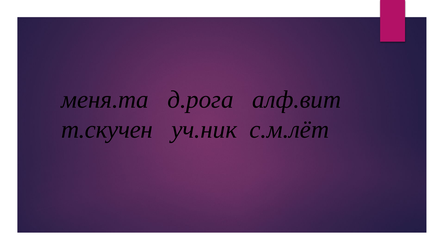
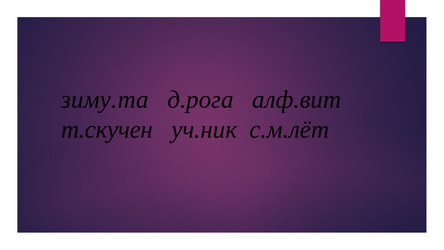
меня.та: меня.та -> зиму.та (105, 99)
